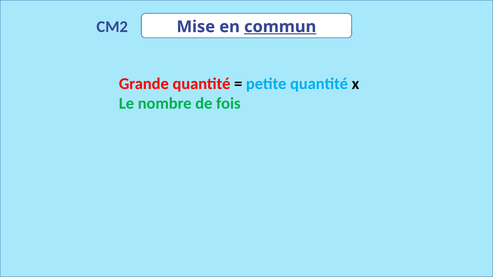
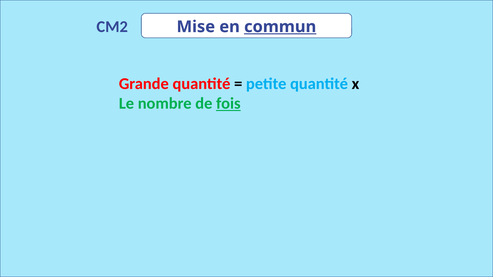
fois underline: none -> present (228, 103)
